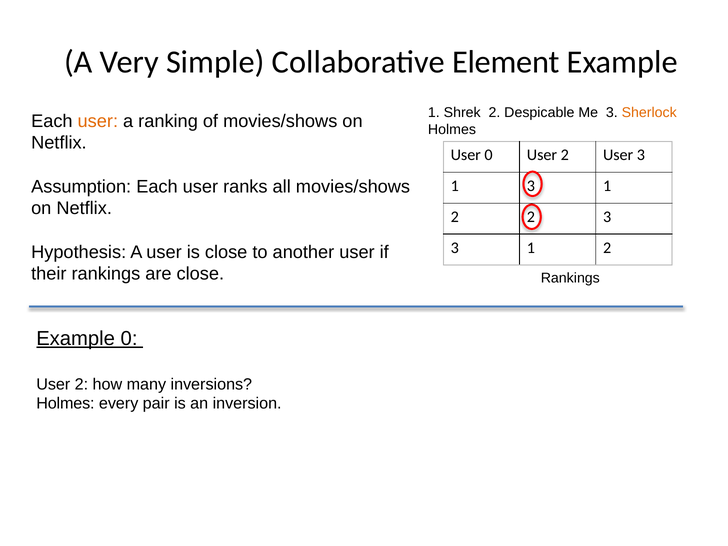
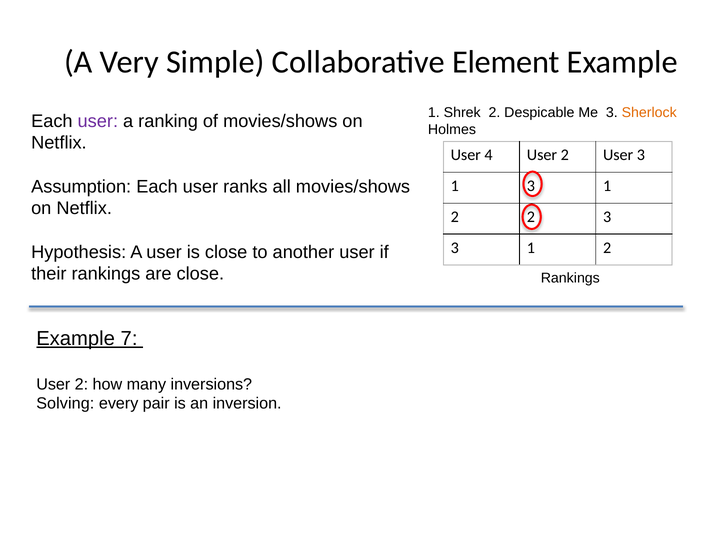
user colour: orange -> purple (98, 121)
User 0: 0 -> 4 (489, 155)
Example 0: 0 -> 7 (129, 338)
Holmes: Holmes -> Solving (65, 404)
